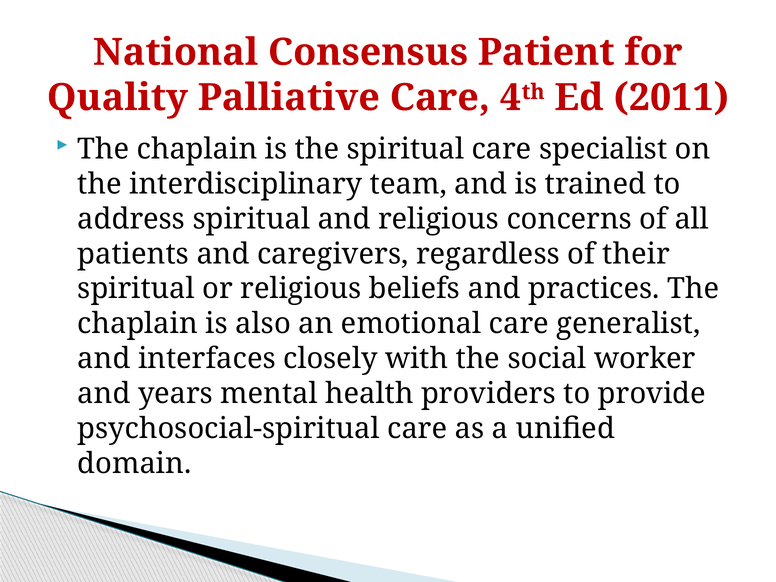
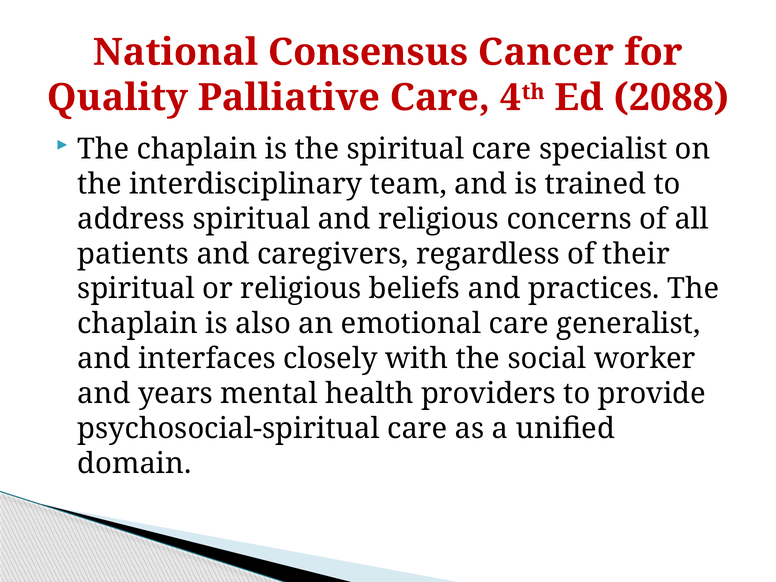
Patient: Patient -> Cancer (546, 52)
2011: 2011 -> 2088 (671, 98)
